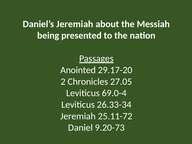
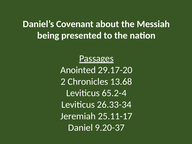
Daniel’s Jeremiah: Jeremiah -> Covenant (75, 24)
27.05: 27.05 -> 13.68 (121, 82)
69.0-4: 69.0-4 -> 65.2-4 (114, 93)
25.11-72: 25.11-72 -> 25.11-17 (115, 116)
9.20-73: 9.20-73 -> 9.20-37 (110, 128)
